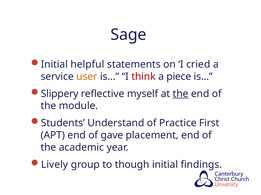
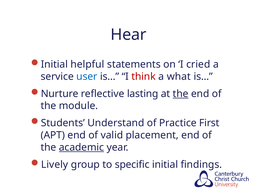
Sage: Sage -> Hear (128, 35)
user colour: orange -> blue (87, 77)
piece: piece -> what (179, 77)
Slippery: Slippery -> Nurture (60, 94)
myself: myself -> lasting (143, 94)
gave: gave -> valid (112, 136)
academic underline: none -> present (81, 148)
though: though -> specific (132, 165)
